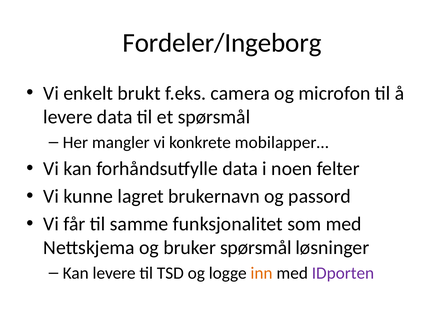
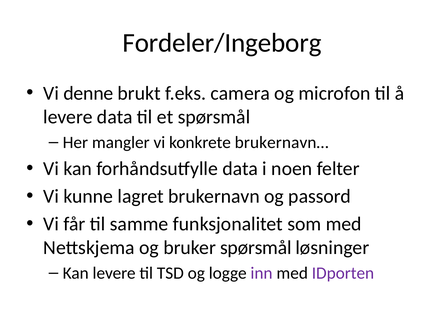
enkelt: enkelt -> denne (88, 93)
mobilapper…: mobilapper… -> brukernavn… (282, 142)
inn colour: orange -> purple (262, 273)
